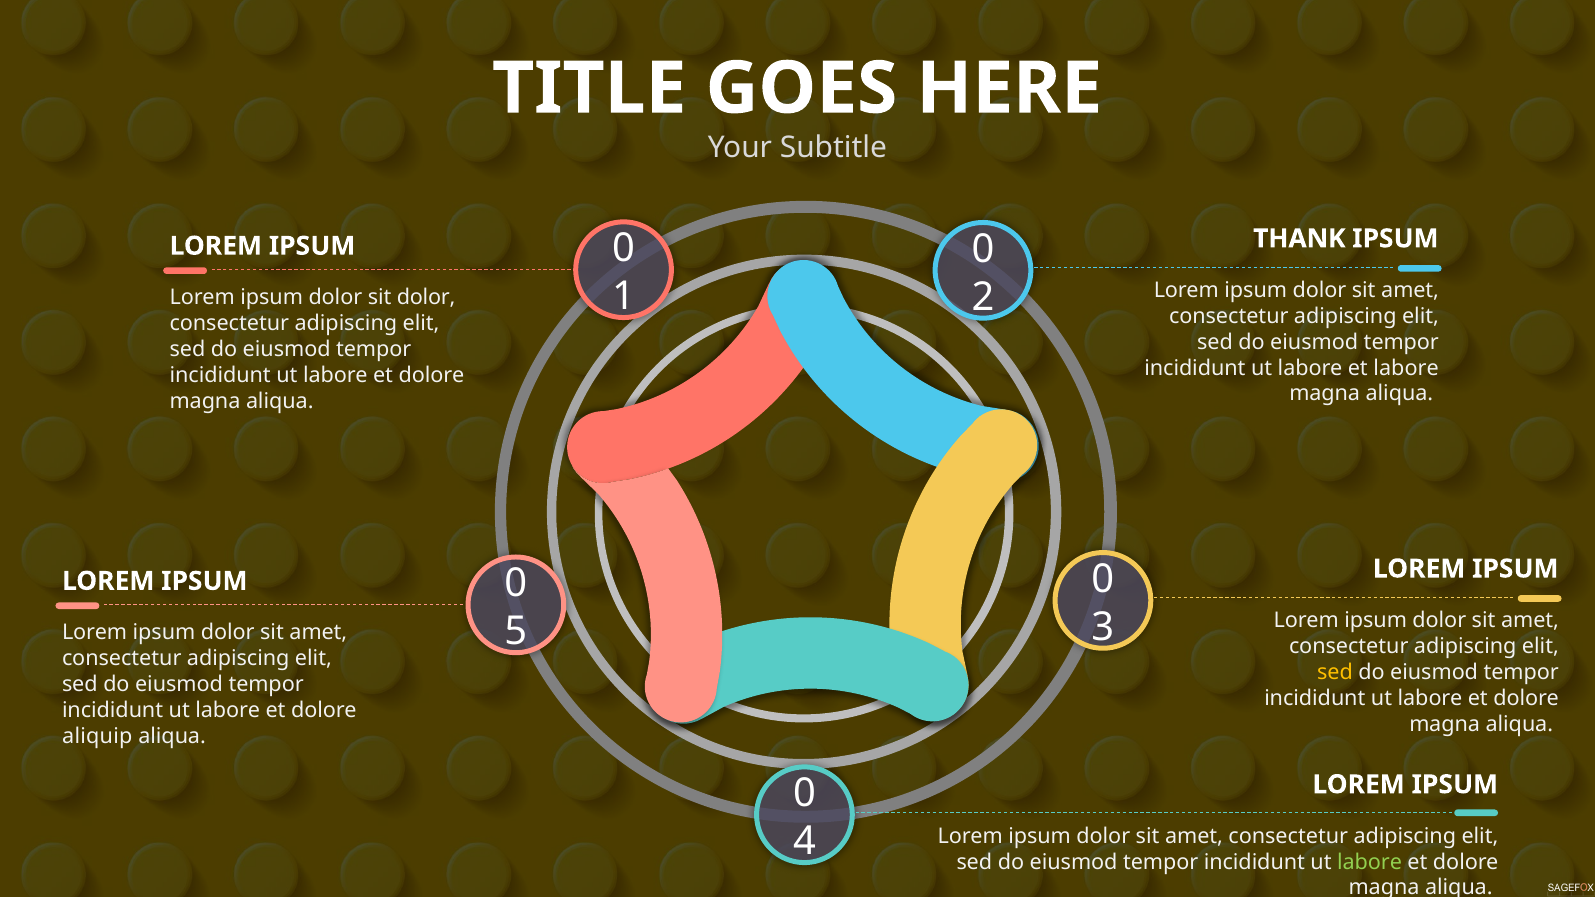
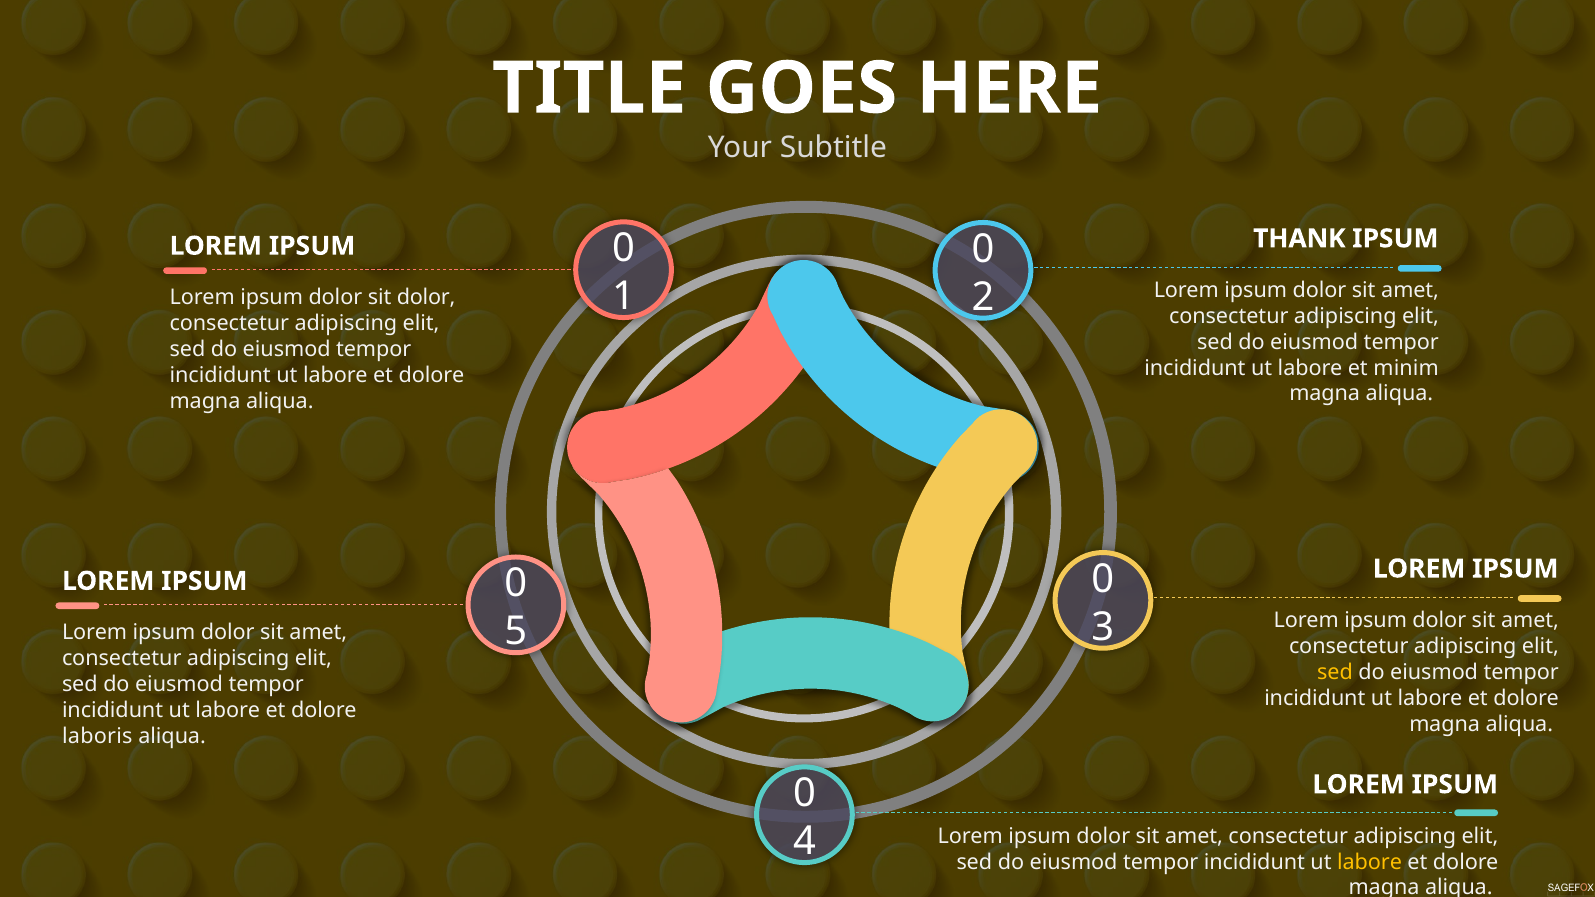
et labore: labore -> minim (1406, 368)
aliquip: aliquip -> laboris (97, 736)
labore colour: light green -> yellow (1370, 862)
